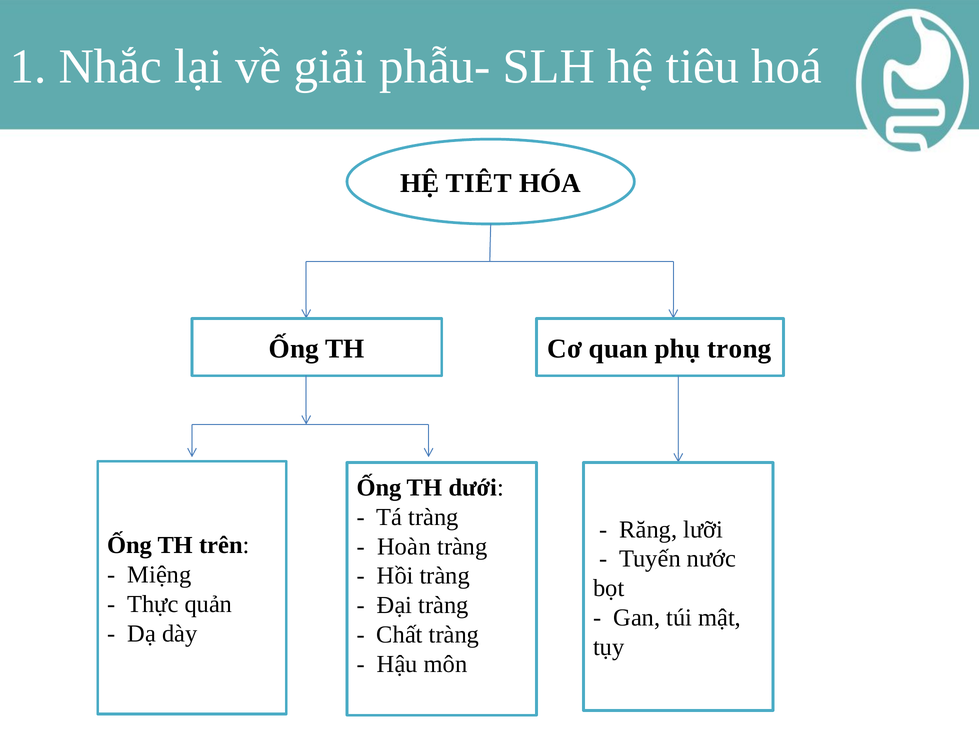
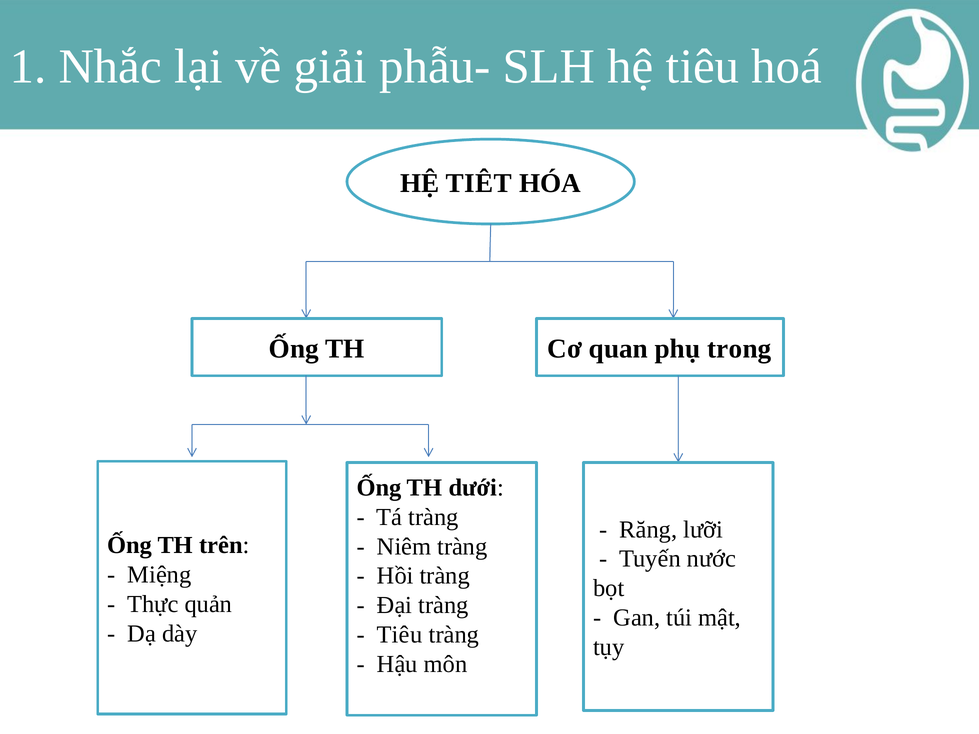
Hoàn: Hoàn -> Niêm (404, 547)
Chất: Chất -> Tiêu (399, 635)
